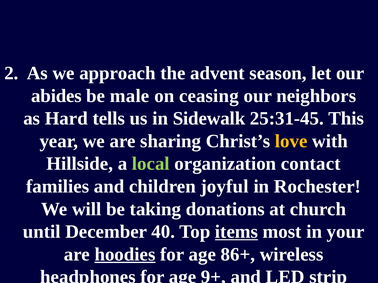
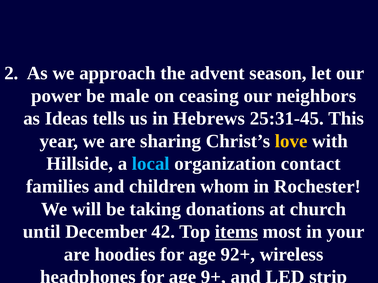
abides: abides -> power (56, 96)
as Hard: Hard -> Ideas (66, 119)
Sidewalk: Sidewalk -> Hebrews (209, 119)
local colour: light green -> light blue (151, 164)
joyful: joyful -> whom (225, 187)
40: 40 -> 42 (163, 232)
hoodies underline: present -> none (125, 255)
86+: 86+ -> 92+ (238, 255)
